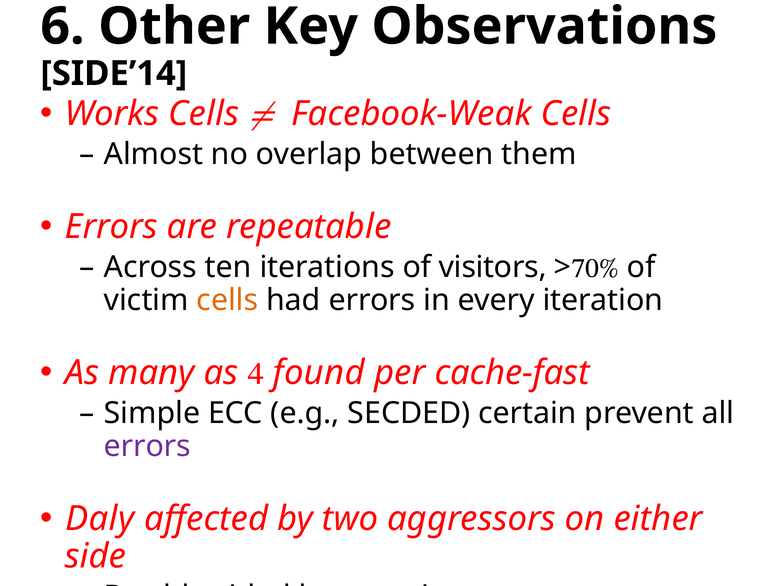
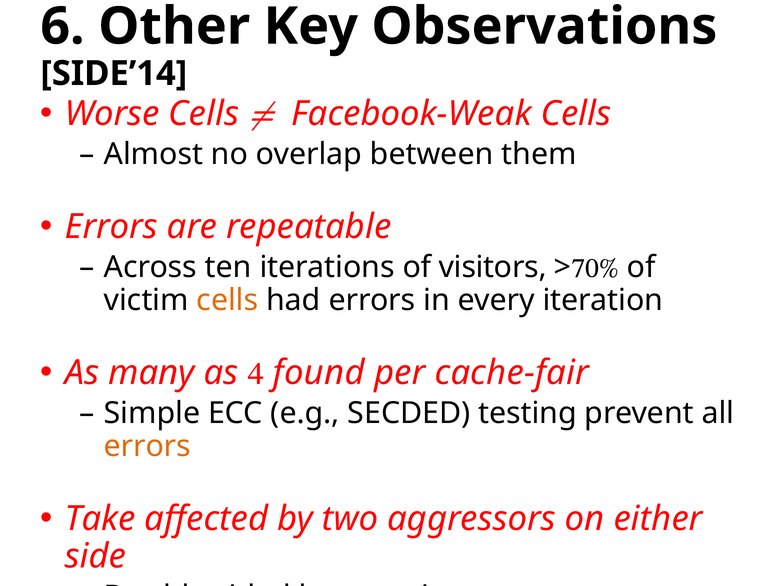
Works: Works -> Worse (112, 114)
cache-fast: cache-fast -> cache-fair (512, 372)
certain: certain -> testing (528, 413)
errors colour: purple -> orange (147, 446)
Daly: Daly -> Take (100, 518)
